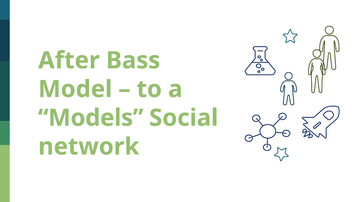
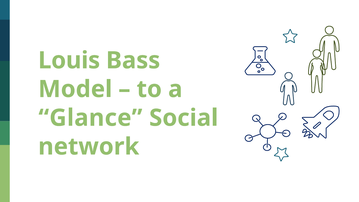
After: After -> Louis (69, 60)
Models: Models -> Glance (90, 118)
